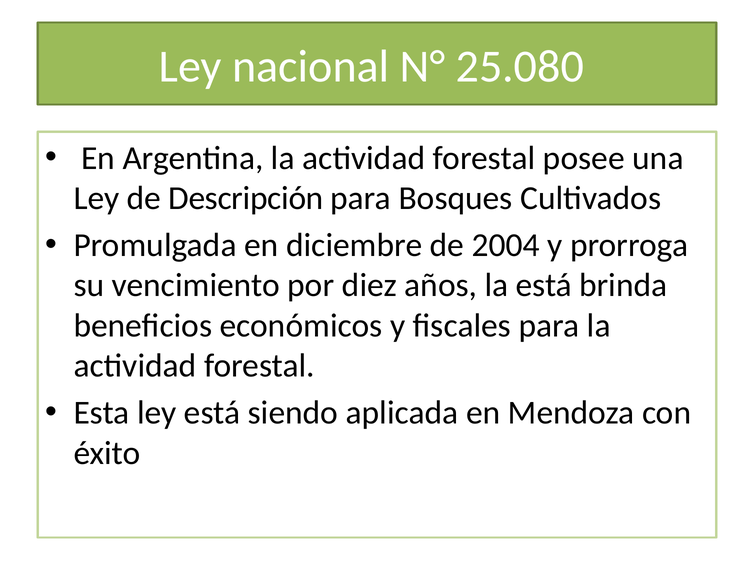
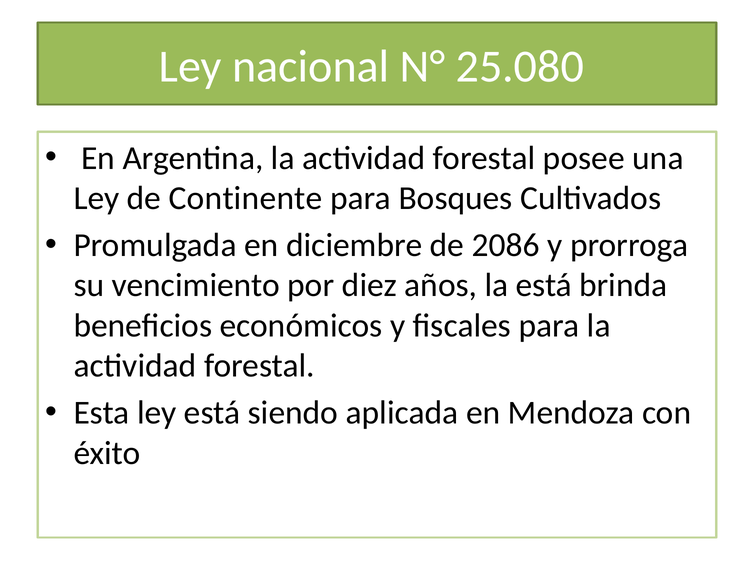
Descripción: Descripción -> Continente (246, 198)
2004: 2004 -> 2086 (506, 245)
